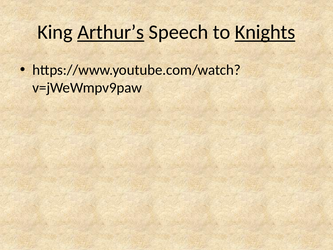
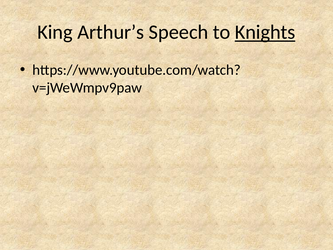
Arthur’s underline: present -> none (111, 32)
